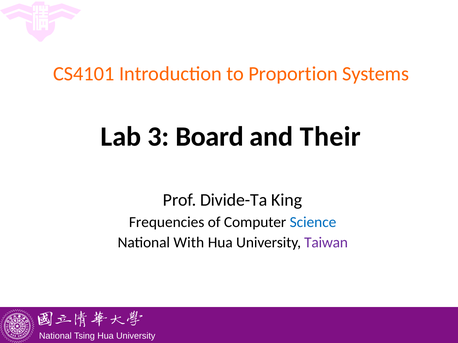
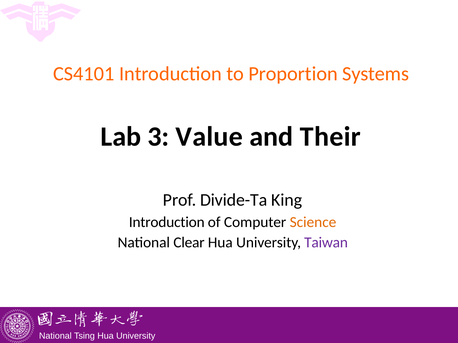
Board: Board -> Value (209, 137)
Frequencies: Frequencies -> Introduction (167, 222)
Science colour: blue -> orange (313, 222)
With: With -> Clear (189, 243)
